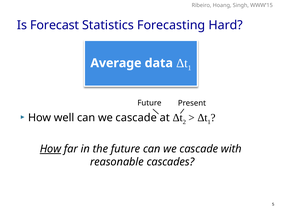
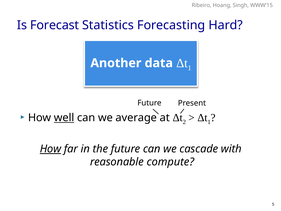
Average: Average -> Another (116, 63)
well underline: none -> present (64, 118)
cascade: cascade -> average (136, 118)
cascades: cascades -> compute (170, 162)
